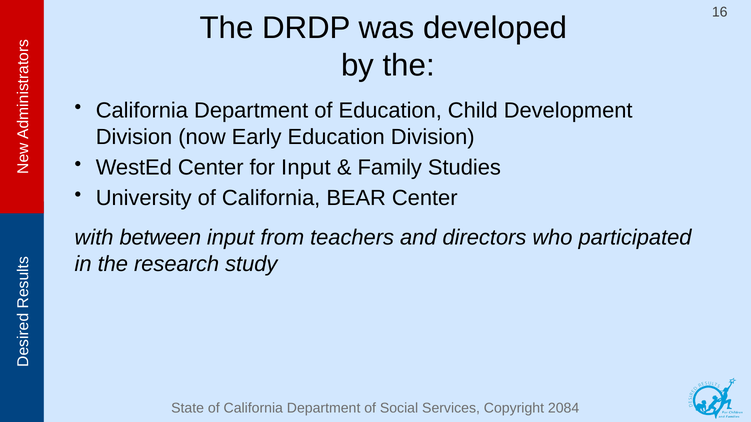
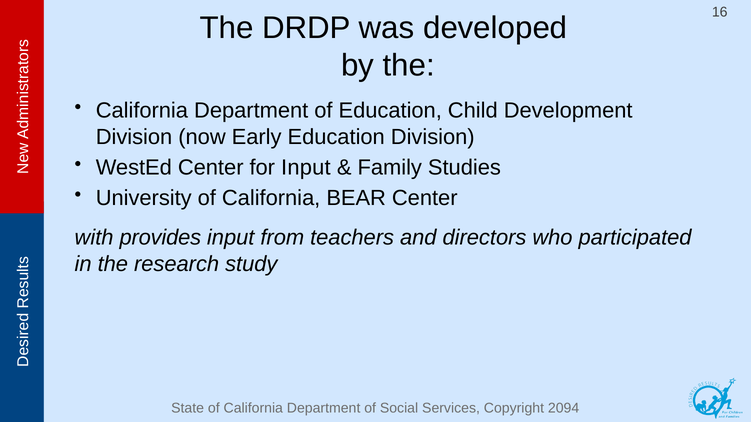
between: between -> provides (160, 238)
2084: 2084 -> 2094 (564, 409)
